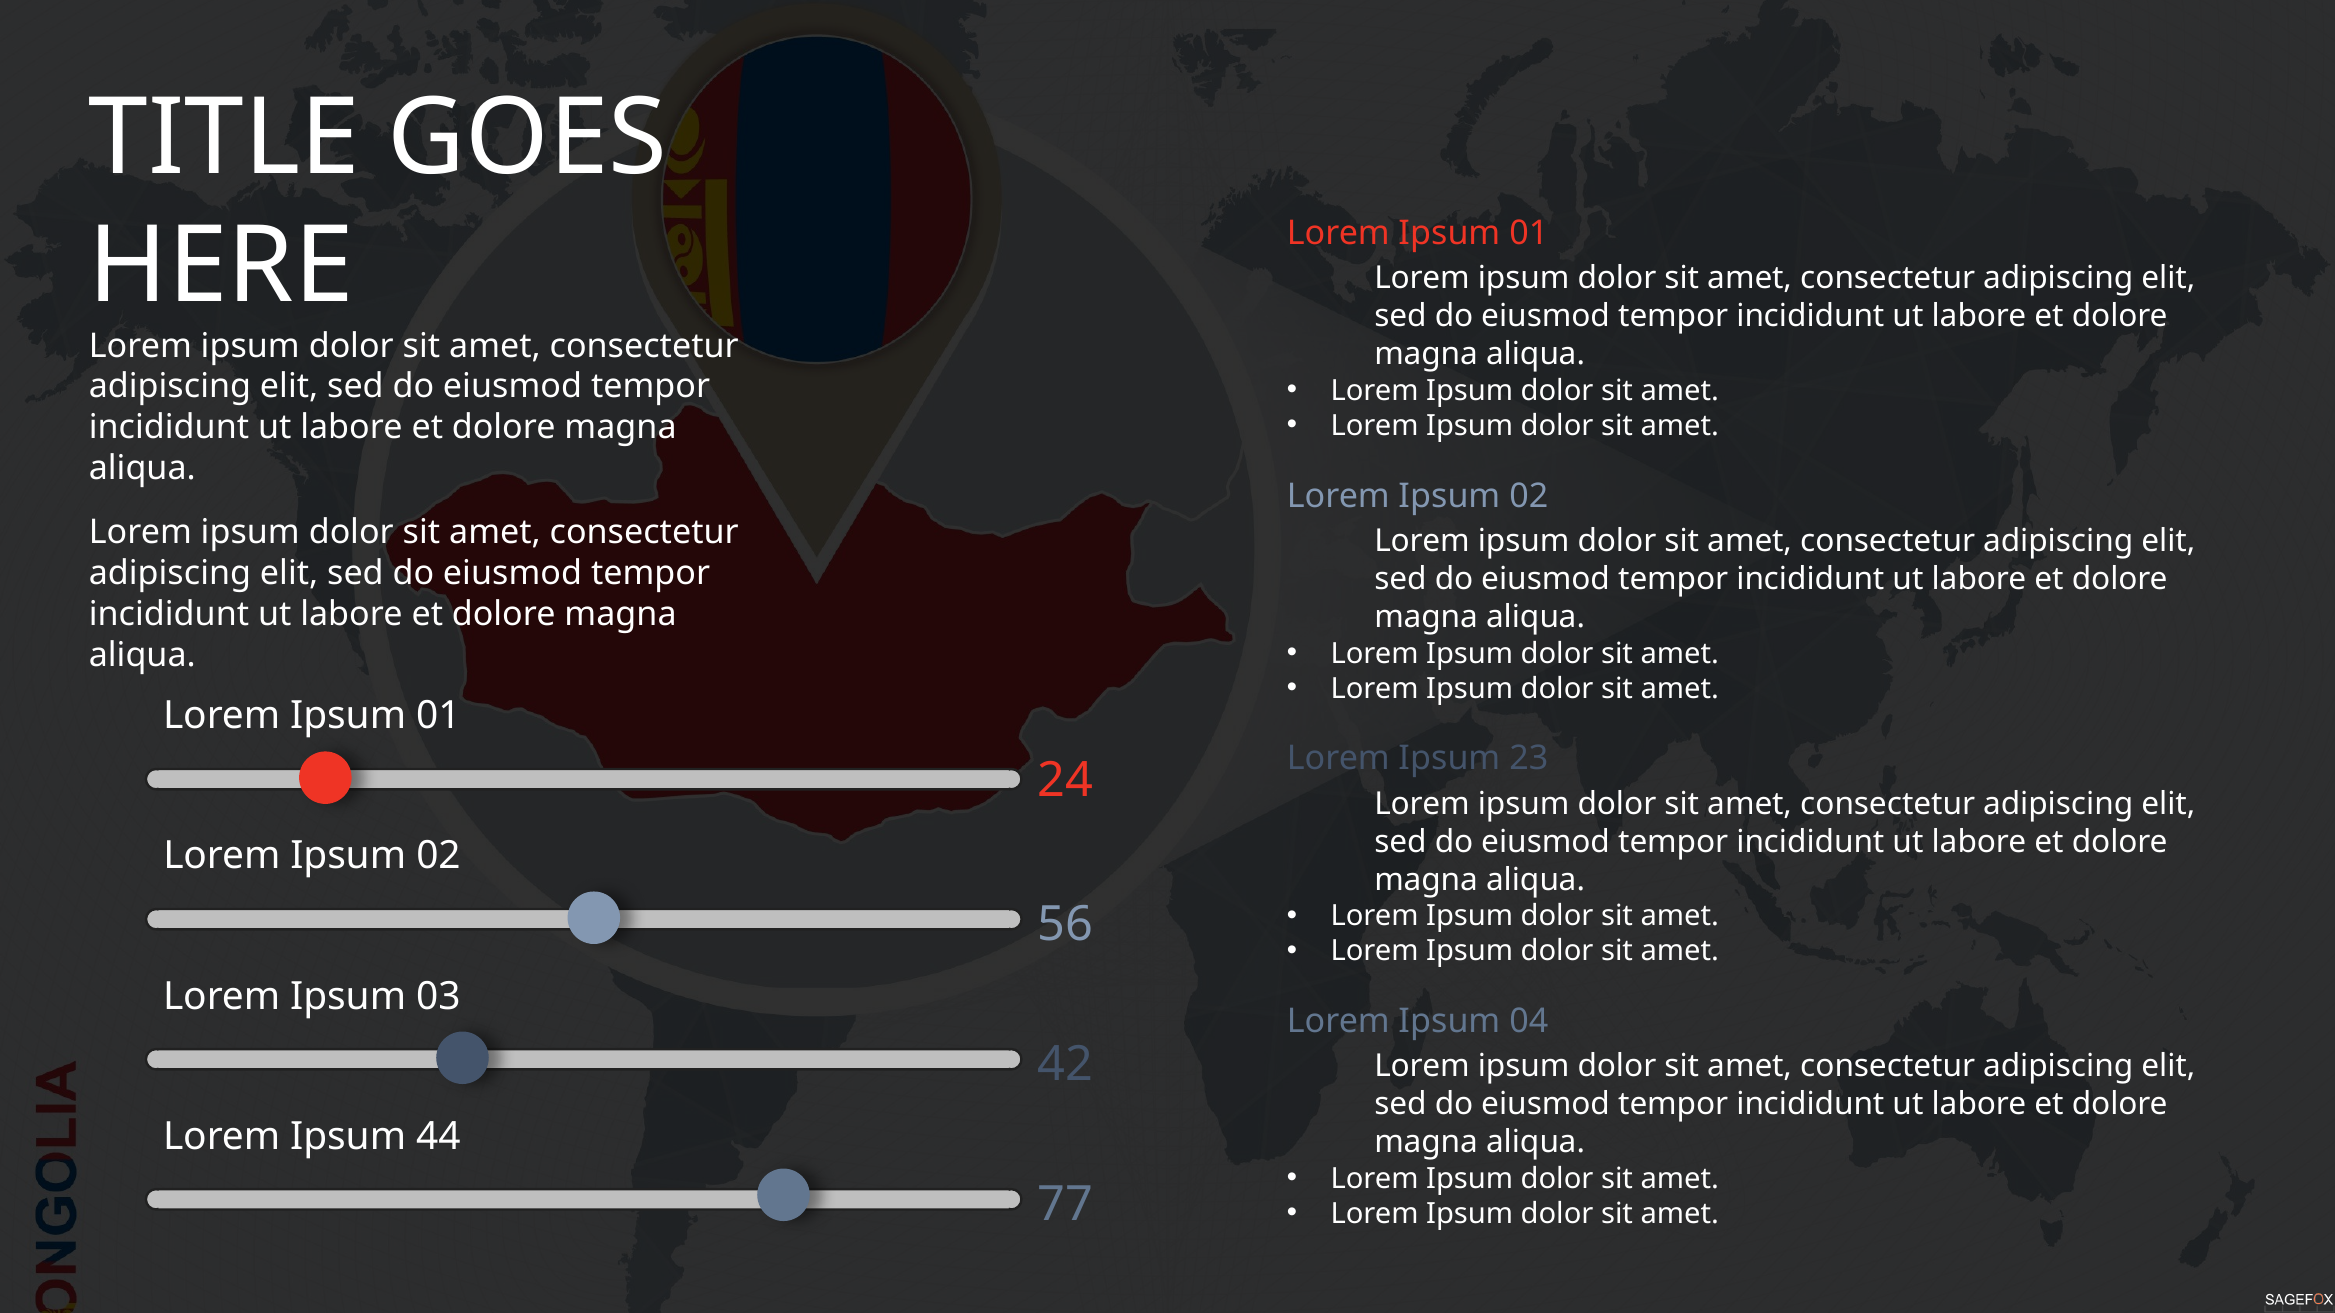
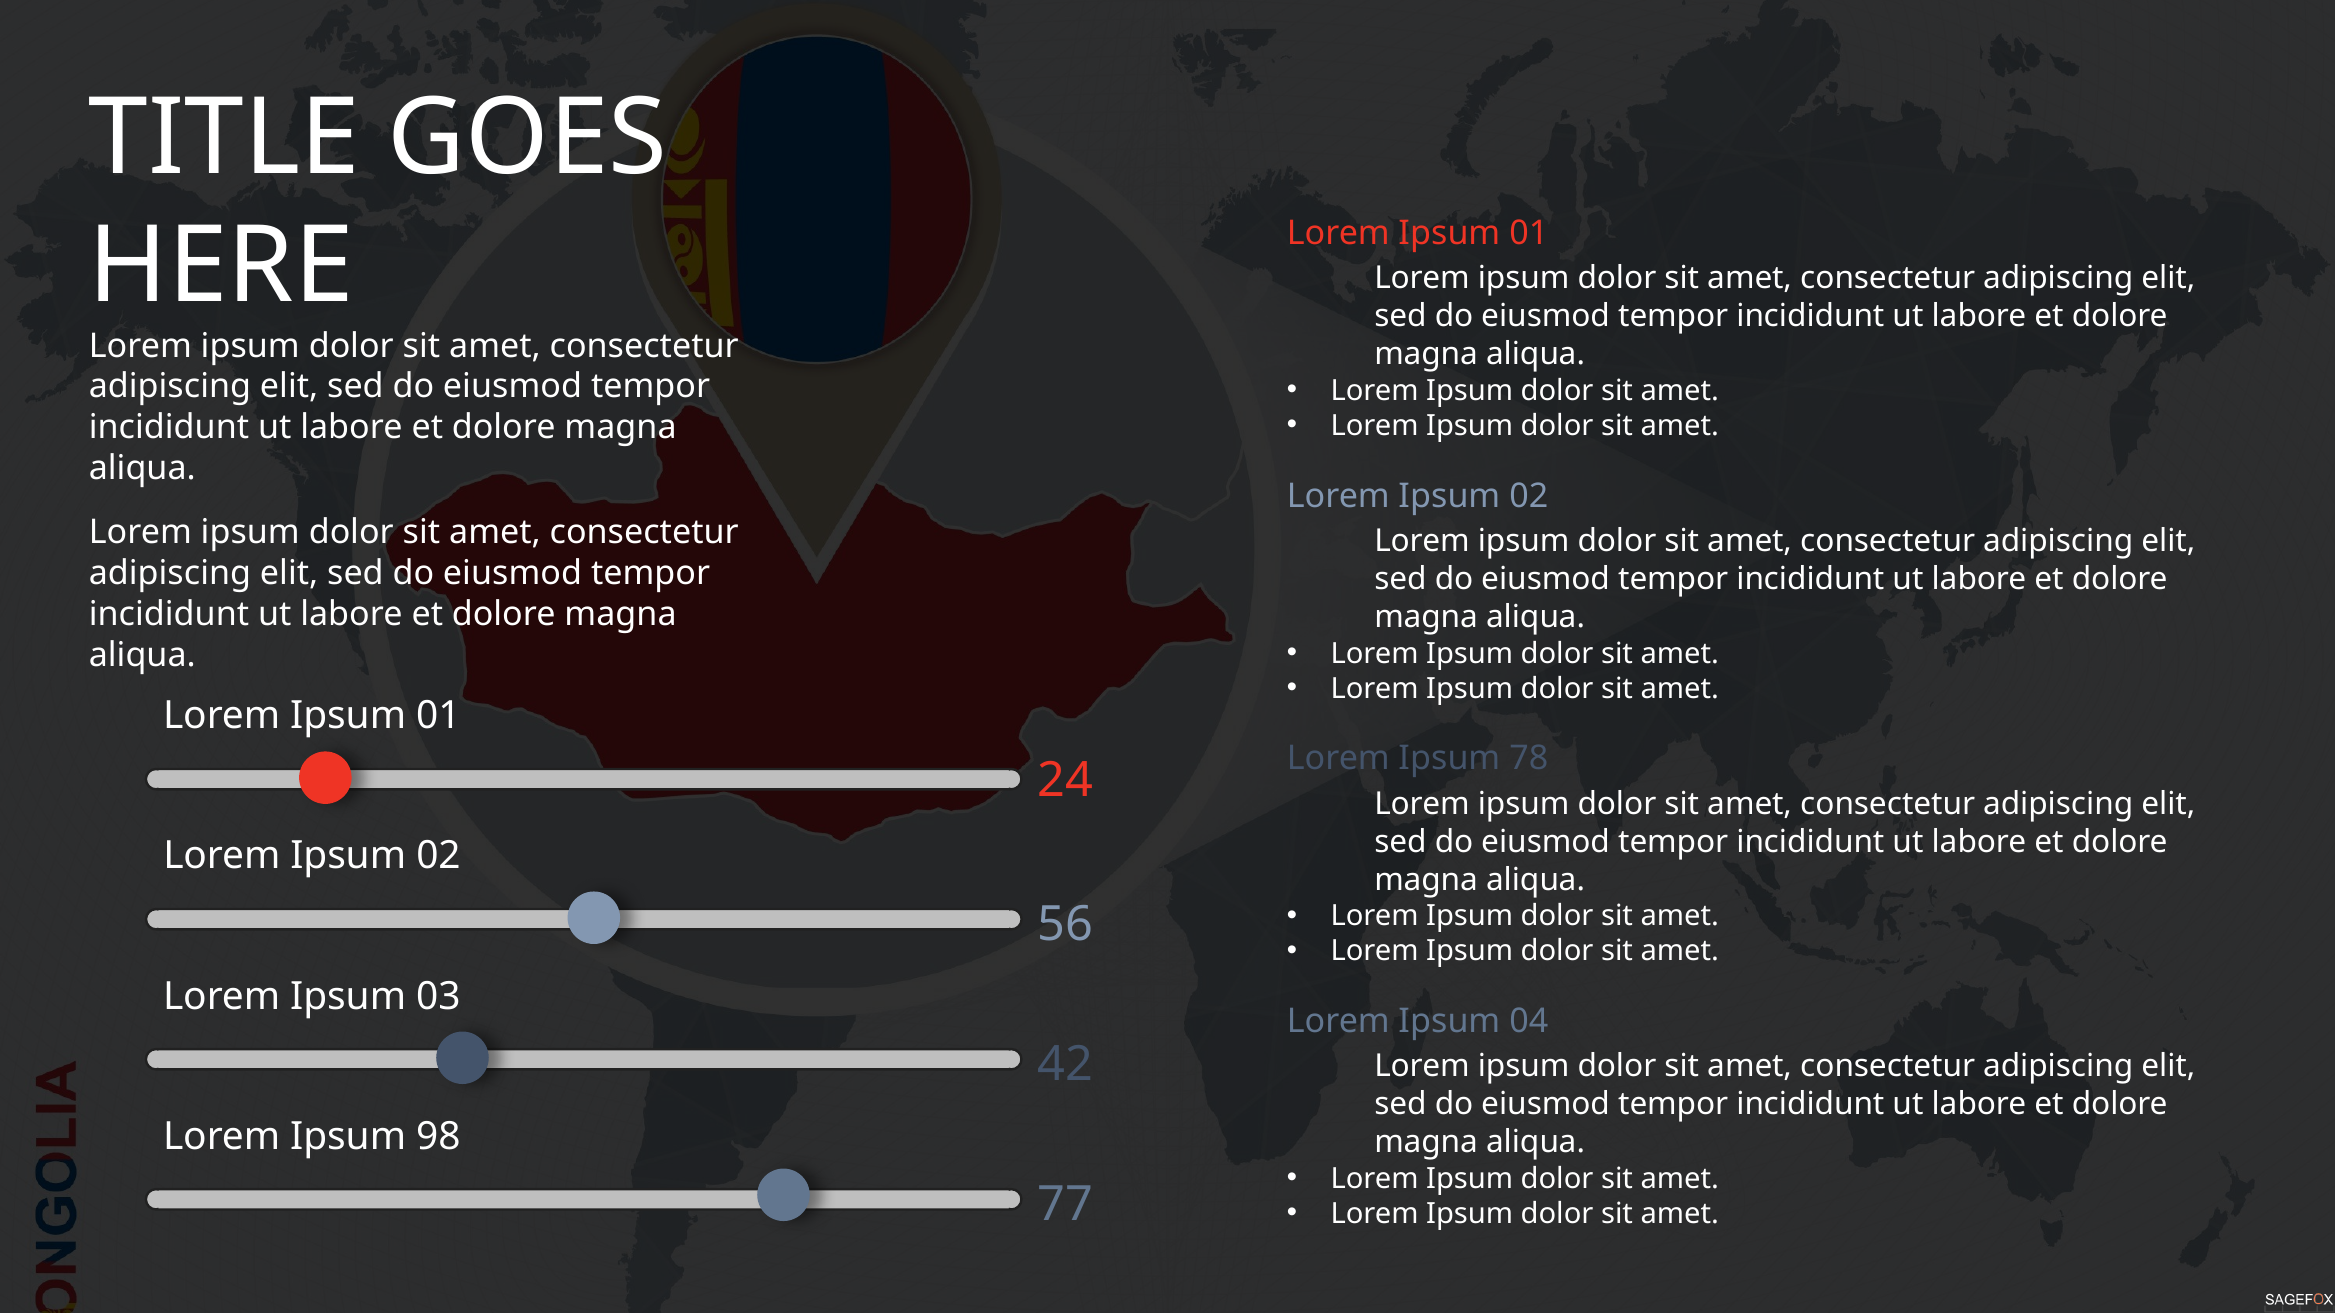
23: 23 -> 78 (1529, 759)
44: 44 -> 98 (438, 1137)
